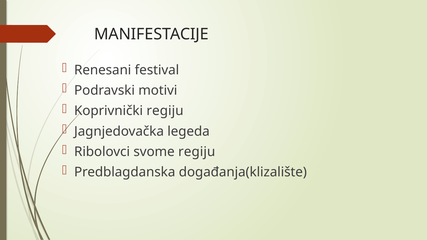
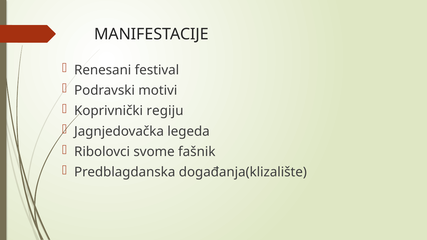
svome regiju: regiju -> fašnik (197, 152)
